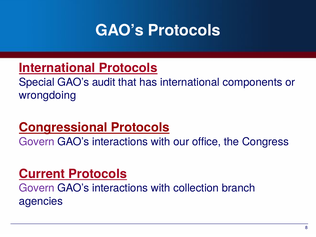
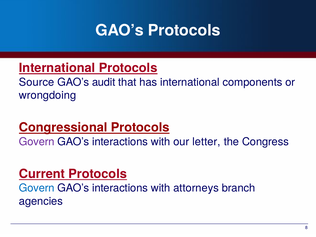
Special: Special -> Source (37, 82)
office: office -> letter (206, 142)
Govern colour: purple -> blue (37, 188)
collection: collection -> attorneys (196, 188)
